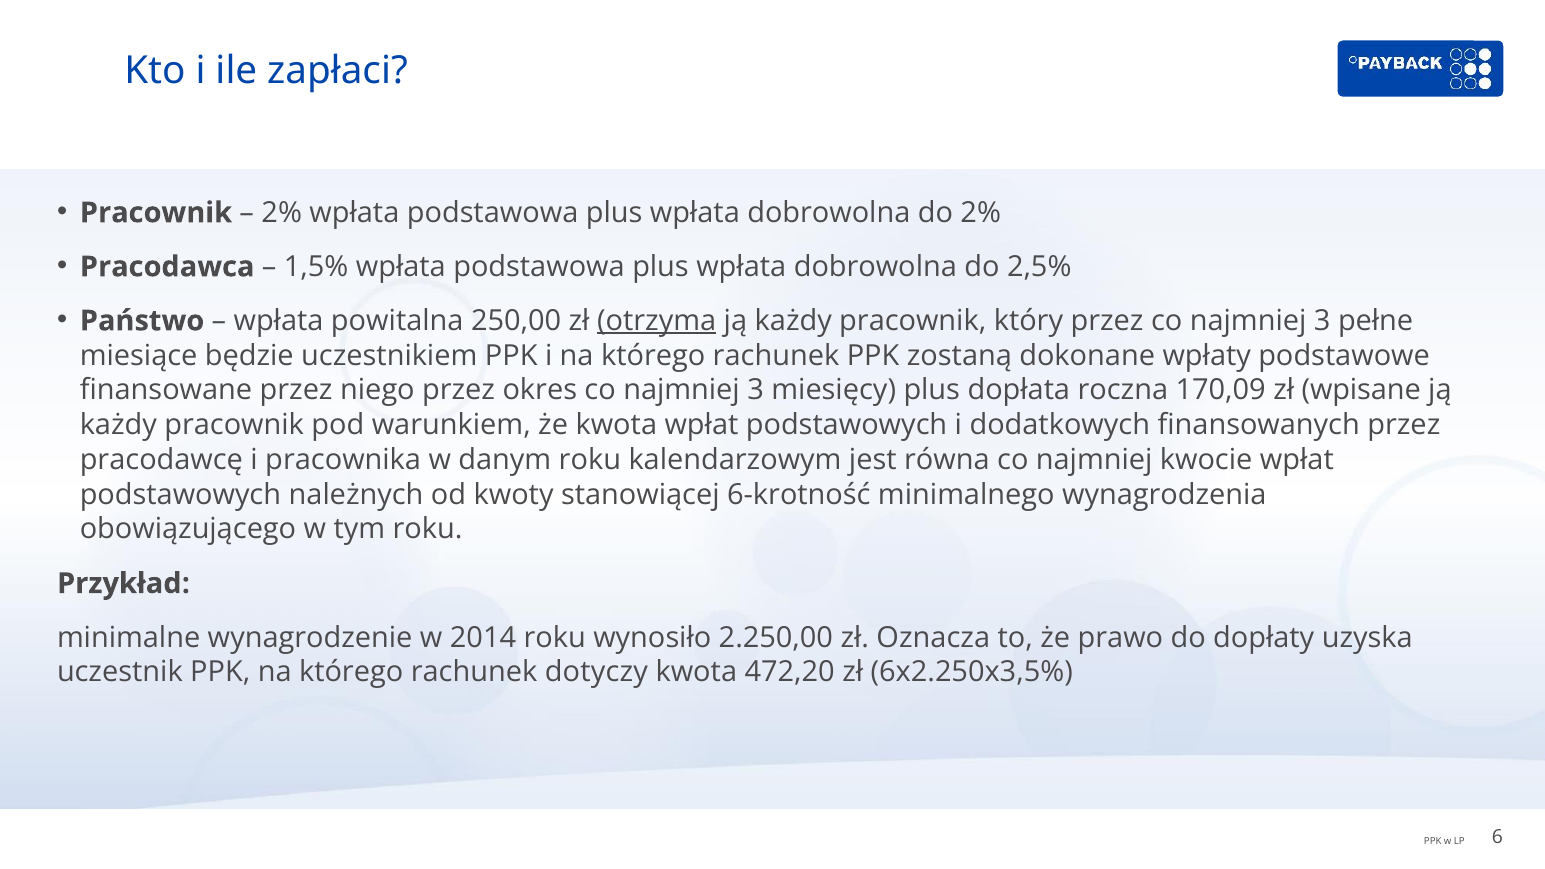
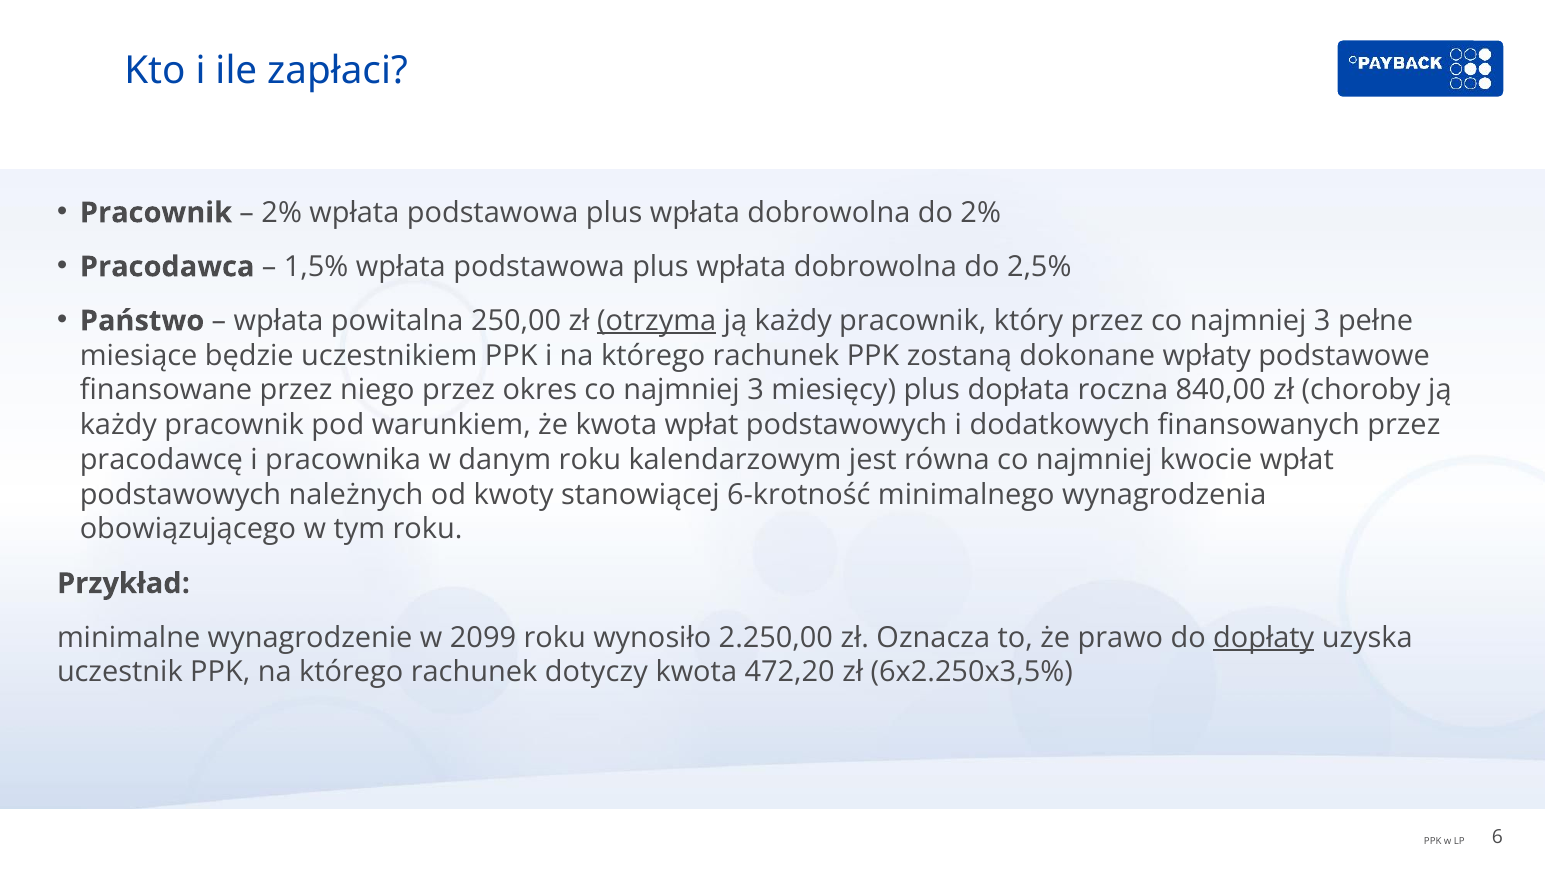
170,09: 170,09 -> 840,00 (1221, 390)
wpisane: wpisane -> choroby (1361, 390)
2014: 2014 -> 2099 (483, 638)
dopłaty underline: none -> present (1264, 638)
